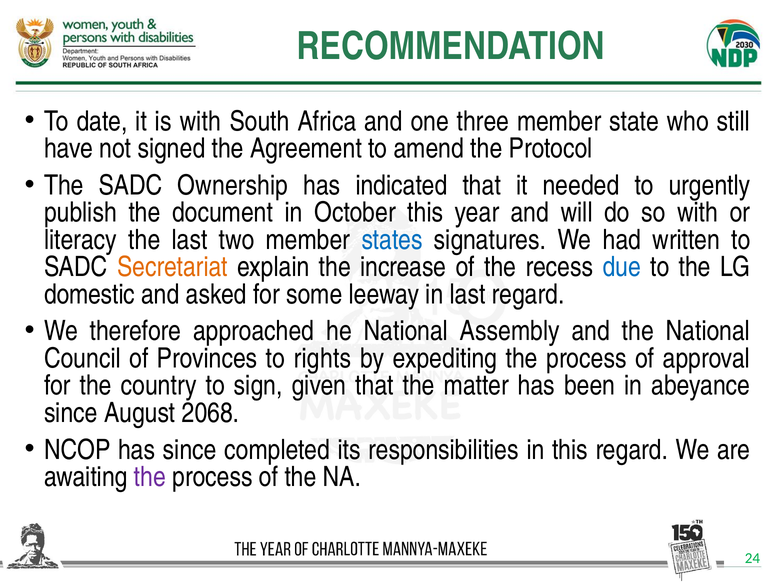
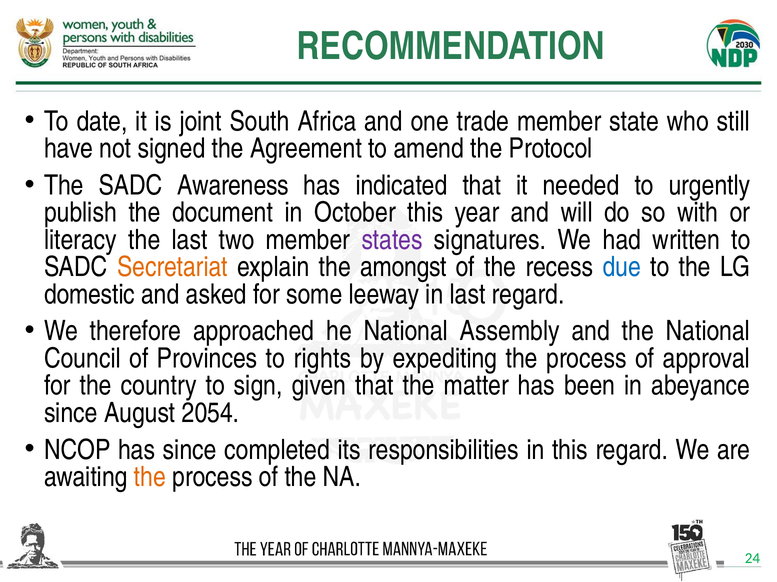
is with: with -> joint (201, 121)
three: three -> trade (483, 121)
Ownership: Ownership -> Awareness (233, 186)
states colour: blue -> purple (392, 240)
increase: increase -> amongst (403, 267)
2068: 2068 -> 2054 (211, 413)
the colour: purple -> orange (150, 478)
